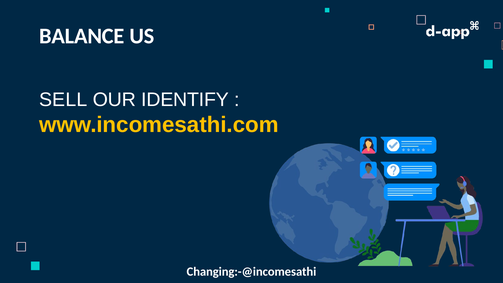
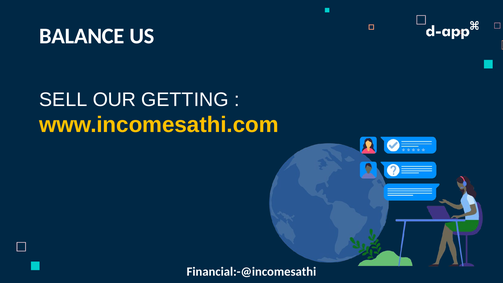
IDENTIFY: IDENTIFY -> GETTING (185, 100)
Changing:-@incomesathi: Changing:-@incomesathi -> Financial:-@incomesathi (251, 272)
